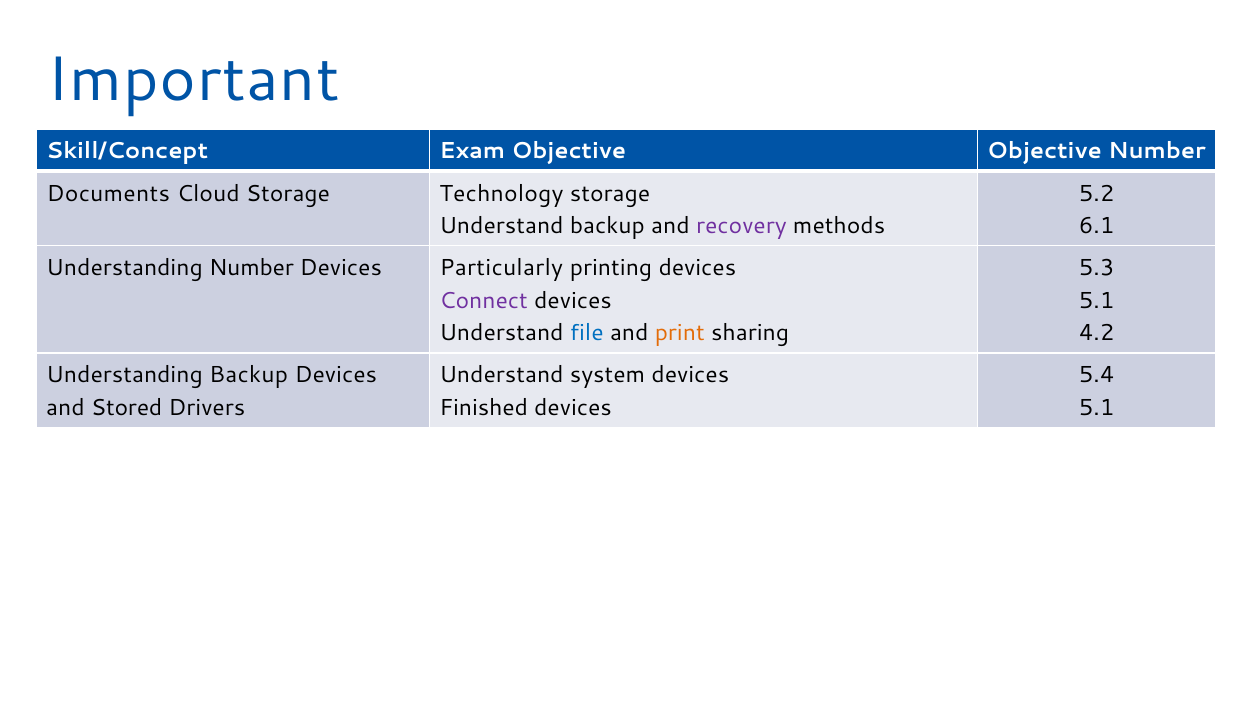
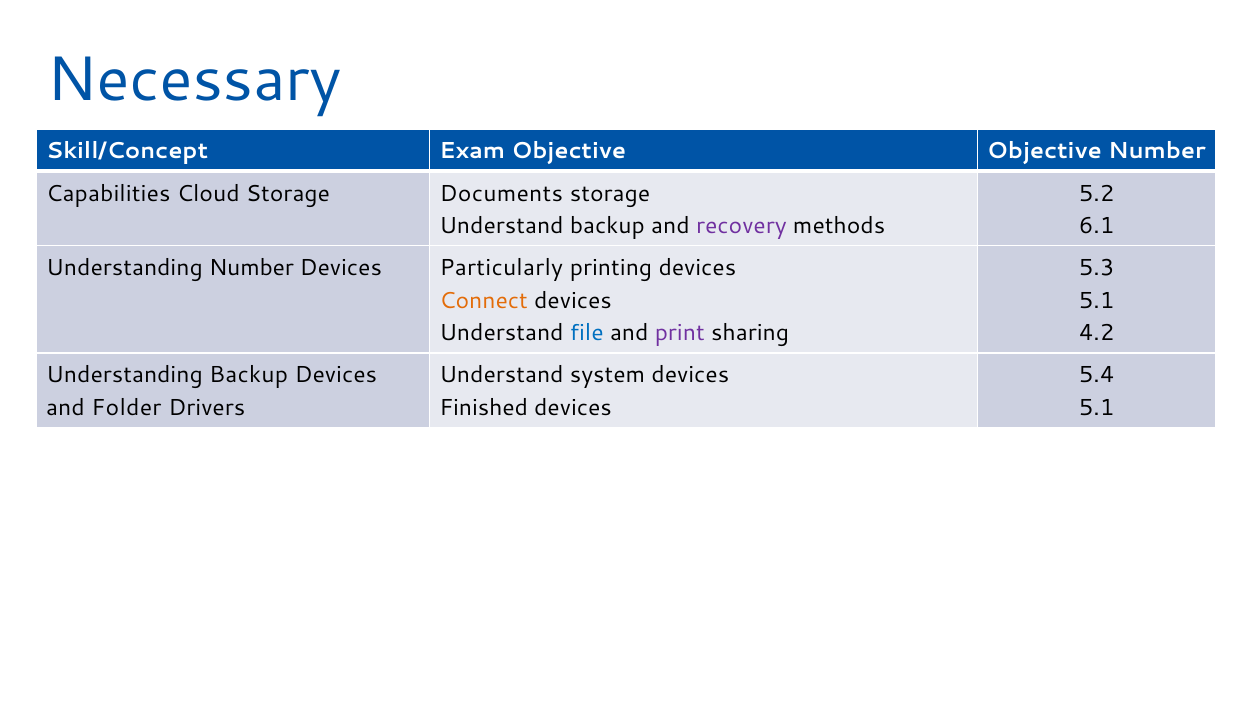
Important: Important -> Necessary (194, 80)
Documents: Documents -> Capabilities (108, 193)
Technology: Technology -> Documents (501, 193)
Connect colour: purple -> orange (484, 301)
print colour: orange -> purple (680, 333)
Stored: Stored -> Folder (126, 408)
